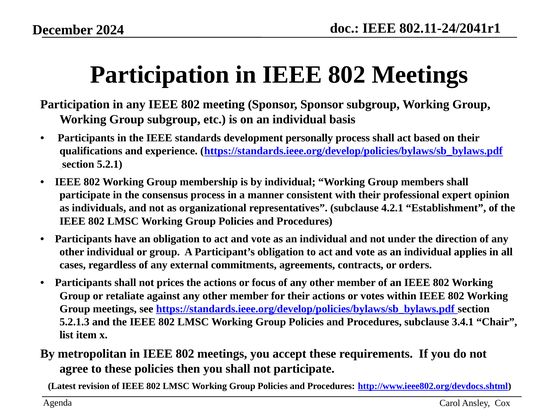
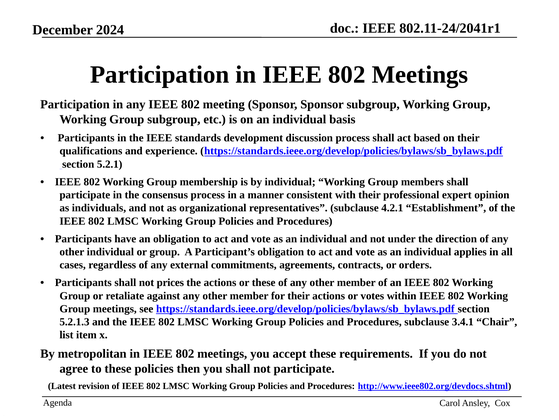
personally: personally -> discussion (309, 138)
or focus: focus -> these (264, 282)
